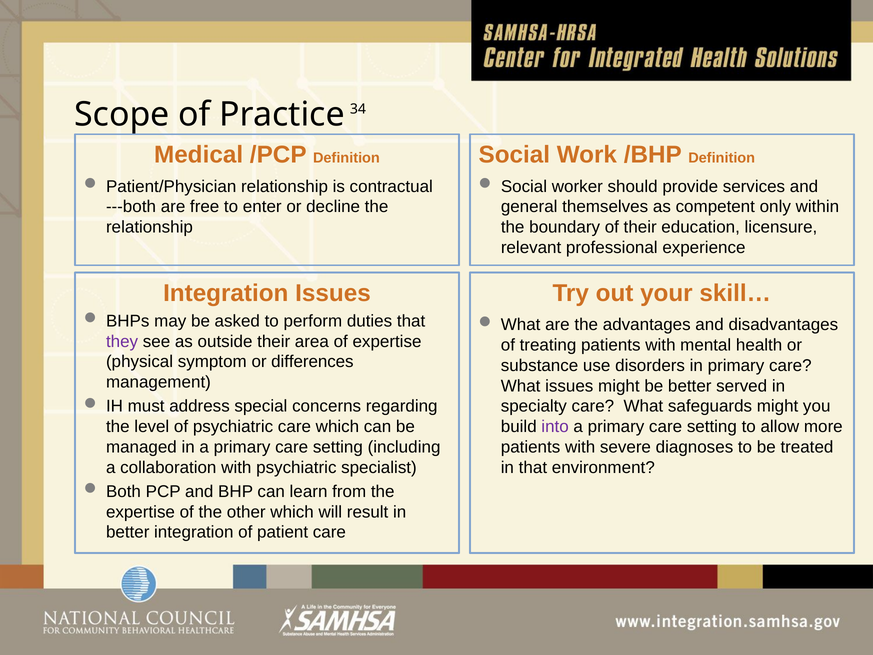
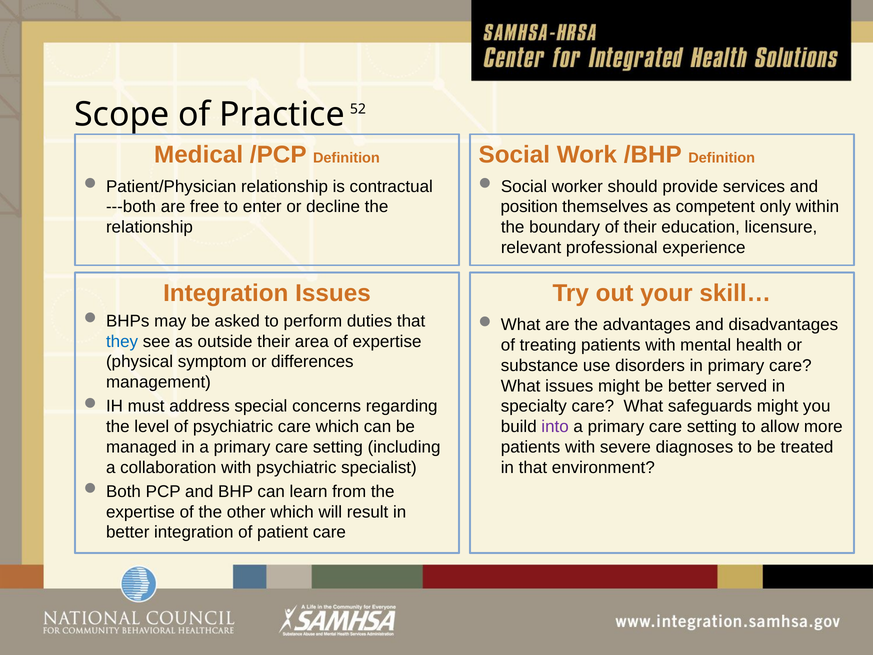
34: 34 -> 52 (358, 109)
general: general -> position (529, 207)
they colour: purple -> blue (122, 341)
